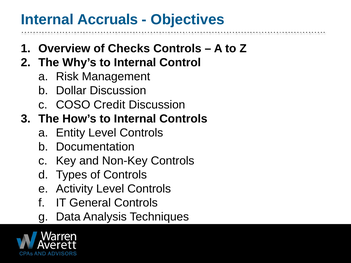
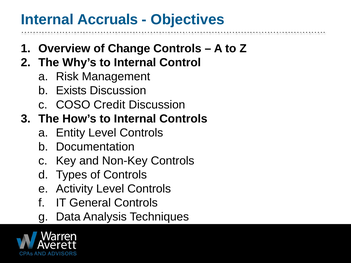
Checks: Checks -> Change (129, 49)
Dollar: Dollar -> Exists (71, 91)
